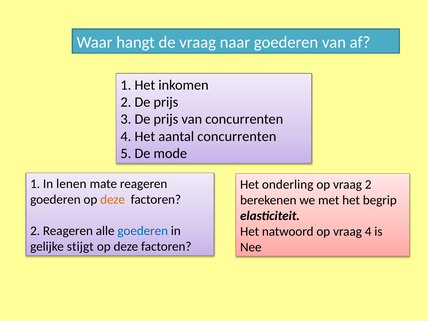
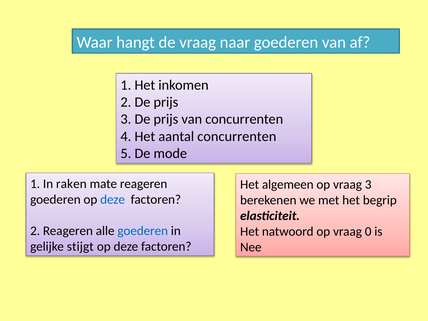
lenen: lenen -> raken (71, 184)
onderling: onderling -> algemeen (288, 184)
vraag 2: 2 -> 3 (368, 184)
deze colour: orange -> blue (113, 199)
vraag 4: 4 -> 0 (368, 231)
